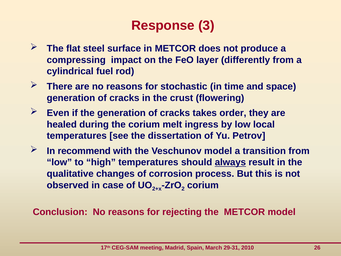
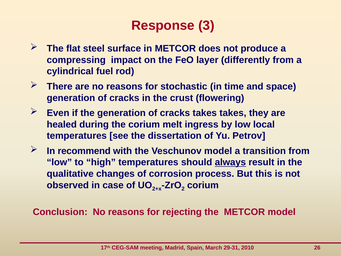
takes order: order -> takes (233, 113)
